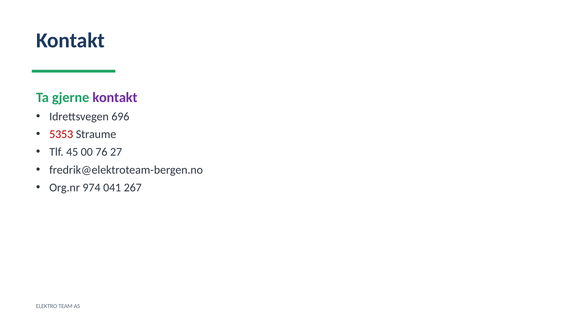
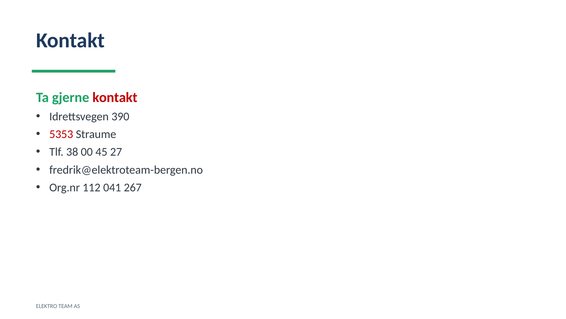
kontakt colour: purple -> red (115, 97)
696: 696 -> 390 (120, 116)
45: 45 -> 38 (72, 152)
76: 76 -> 45 (101, 152)
974: 974 -> 112 (92, 187)
